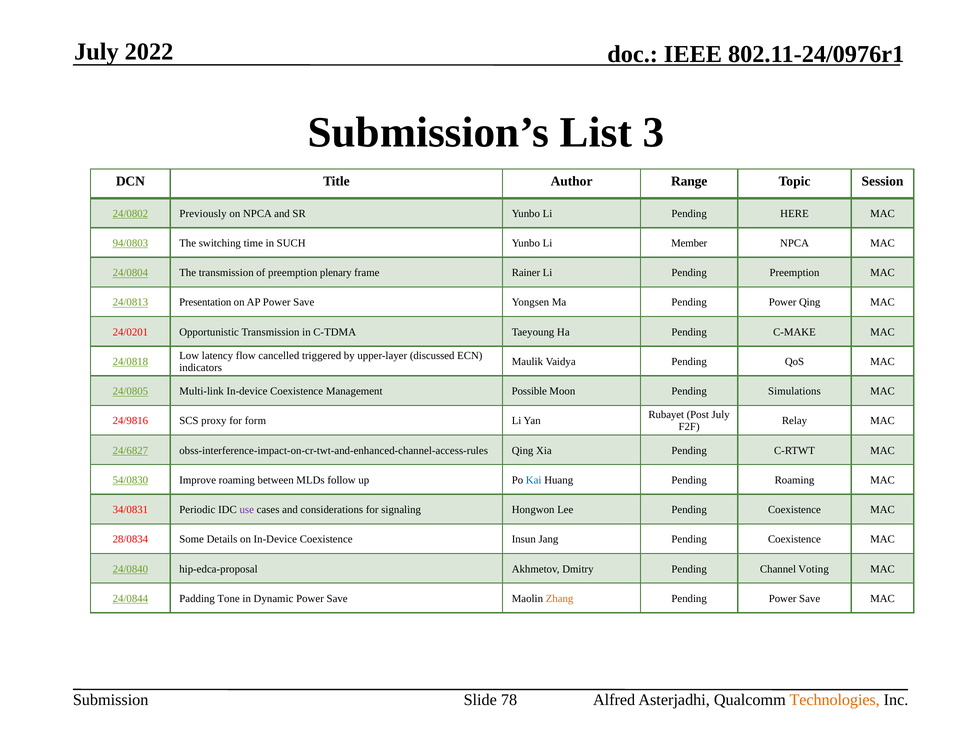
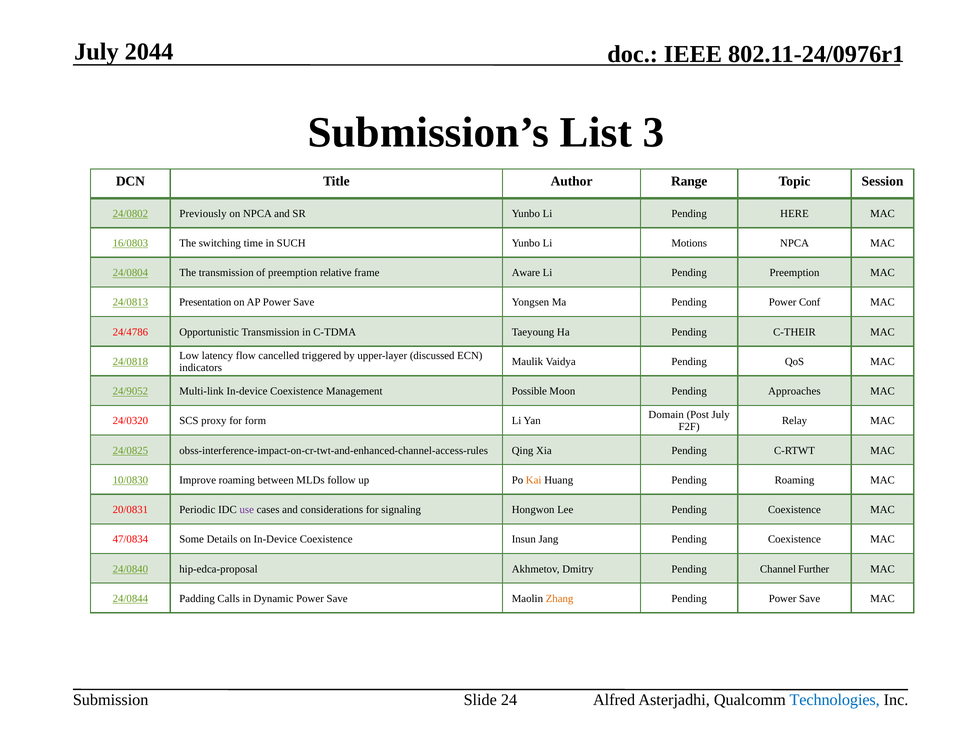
2022: 2022 -> 2044 (149, 52)
94/0803: 94/0803 -> 16/0803 (130, 243)
Member: Member -> Motions (689, 243)
plenary: plenary -> relative (336, 273)
Rainer: Rainer -> Aware (526, 273)
Power Qing: Qing -> Conf (810, 302)
24/0201: 24/0201 -> 24/4786 (130, 332)
C-MAKE: C-MAKE -> C-THEIR (794, 332)
24/0805: 24/0805 -> 24/9052 (130, 391)
Simulations: Simulations -> Approaches (794, 391)
Rubayet: Rubayet -> Domain (666, 415)
24/9816: 24/9816 -> 24/0320 (130, 421)
24/6827: 24/6827 -> 24/0825 (130, 450)
54/0830: 54/0830 -> 10/0830 (130, 480)
Kai colour: blue -> orange (534, 480)
34/0831: 34/0831 -> 20/0831 (130, 510)
28/0834: 28/0834 -> 47/0834 (130, 539)
Voting: Voting -> Further (814, 569)
Tone: Tone -> Calls (229, 598)
78: 78 -> 24 (509, 700)
Technologies colour: orange -> blue (835, 700)
